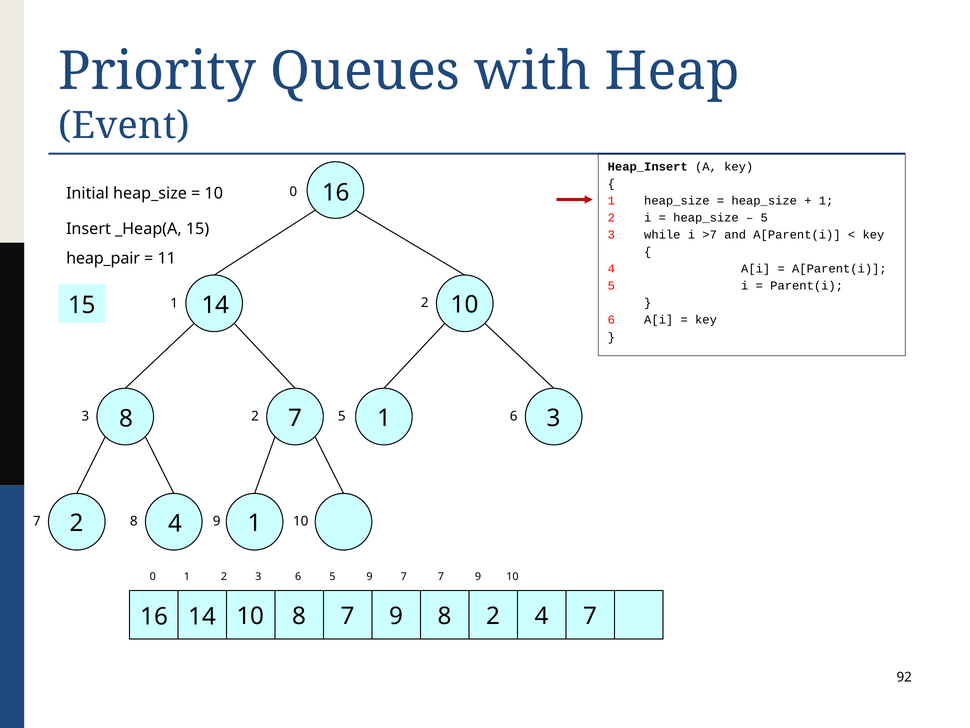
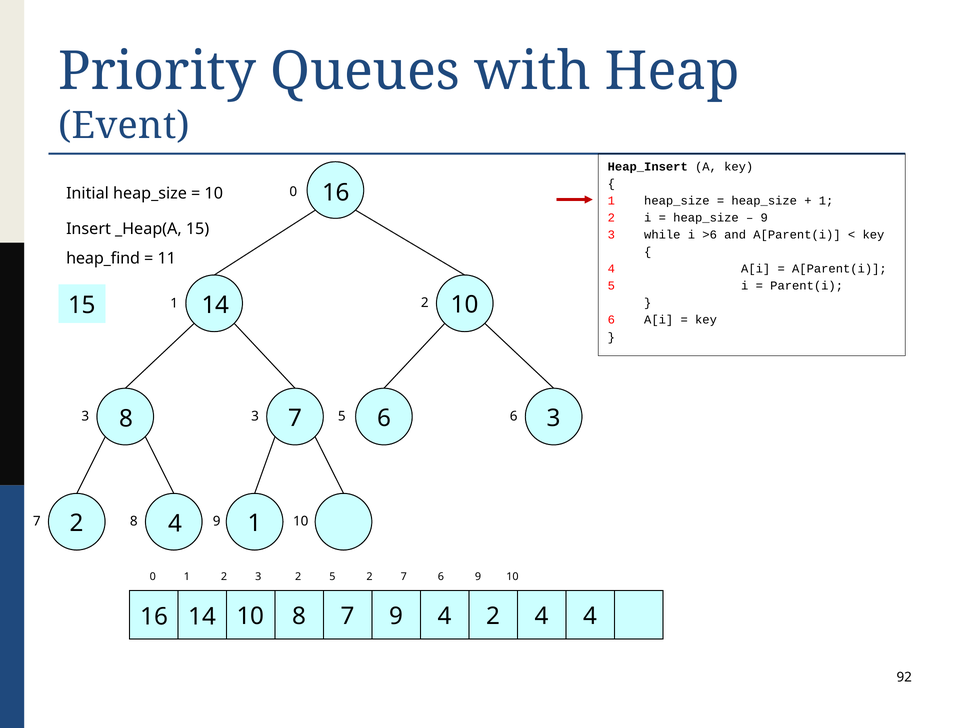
5: 5 -> 9 (764, 218)
>7: >7 -> >6 (710, 235)
heap_pair: heap_pair -> heap_find (103, 258)
1: 1 -> 6 (384, 418)
2: 2 -> 3 (255, 416)
2 3 6: 6 -> 2 (298, 576)
5 9: 9 -> 2 (369, 576)
7: 7 -> 6 (441, 576)
9 8: 8 -> 4 (445, 616)
4 7: 7 -> 4 (590, 616)
